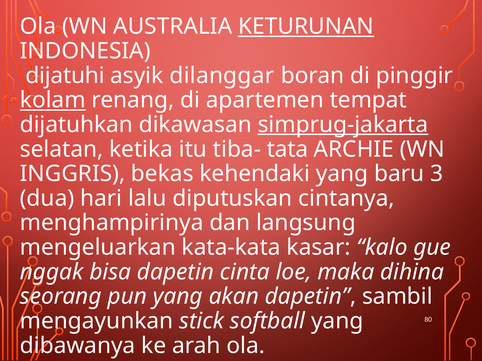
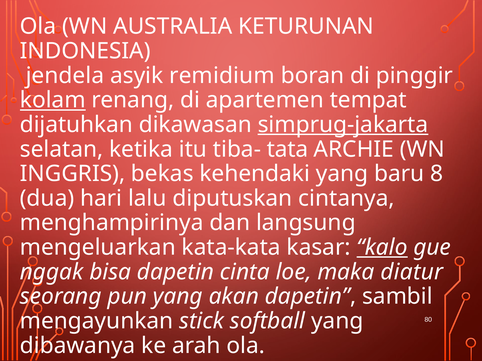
KETURUNAN underline: present -> none (306, 27)
dijatuhi: dijatuhi -> jendela (65, 76)
dilanggar: dilanggar -> remidium (222, 76)
3: 3 -> 8 (437, 174)
kalo underline: none -> present (382, 248)
dihina: dihina -> diatur (412, 272)
